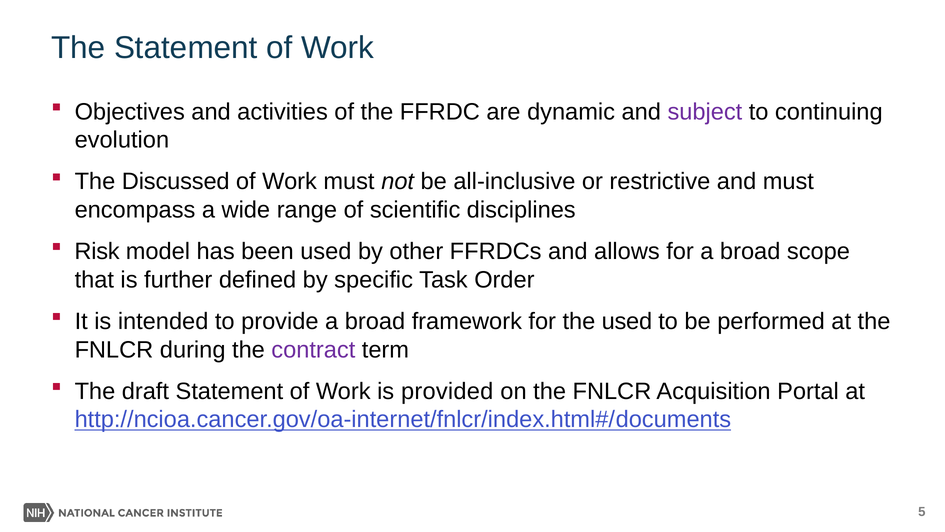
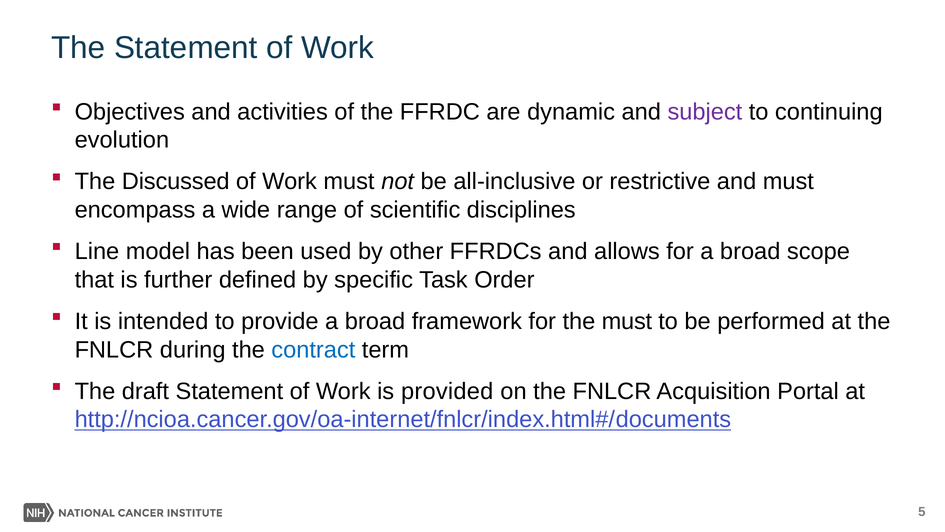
Risk: Risk -> Line (97, 251)
the used: used -> must (627, 321)
contract colour: purple -> blue (313, 349)
